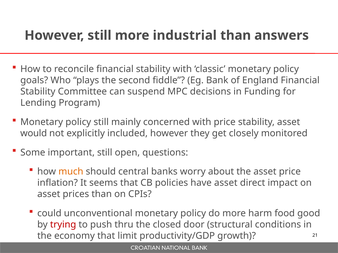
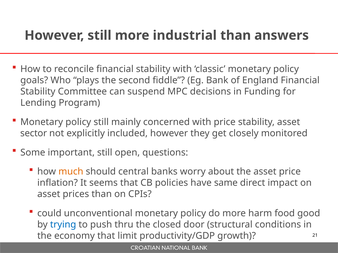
would: would -> sector (34, 133)
have asset: asset -> same (226, 183)
trying colour: red -> blue (63, 225)
